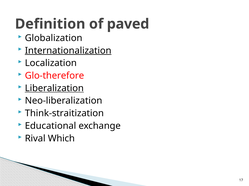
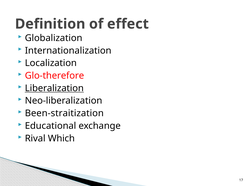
paved: paved -> effect (128, 24)
Internationalization underline: present -> none (68, 51)
Think-straitization: Think-straitization -> Been-straitization (64, 114)
